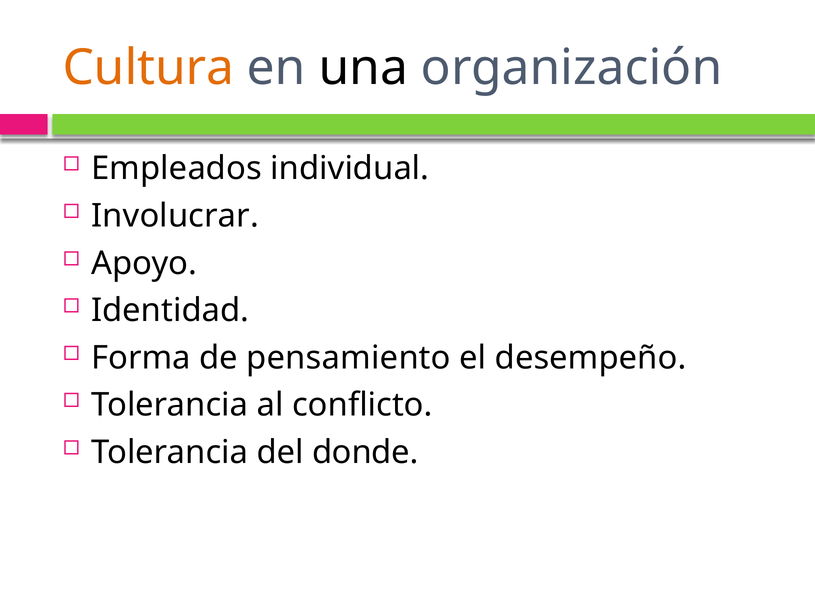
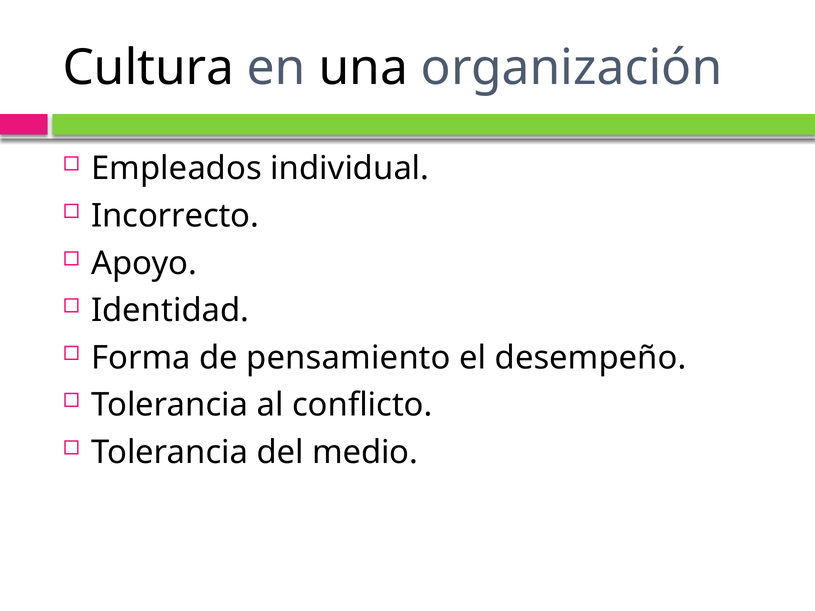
Cultura colour: orange -> black (148, 68)
Involucrar: Involucrar -> Incorrecto (175, 216)
donde: donde -> medio (365, 453)
